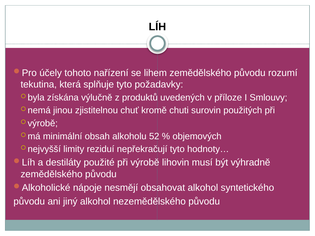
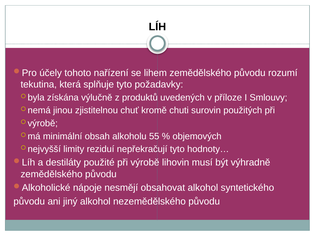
52: 52 -> 55 (154, 136)
